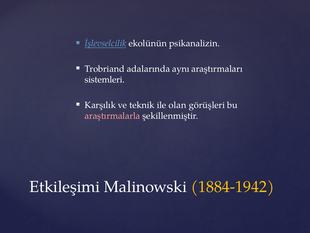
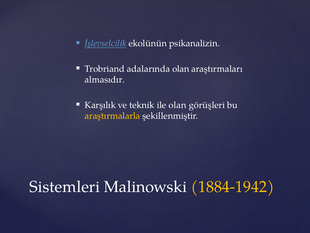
adalarında aynı: aynı -> olan (181, 69)
sistemleri: sistemleri -> almasıdır (105, 80)
araştırmalarla colour: pink -> yellow (112, 116)
Etkileşimi: Etkileşimi -> Sistemleri (65, 186)
